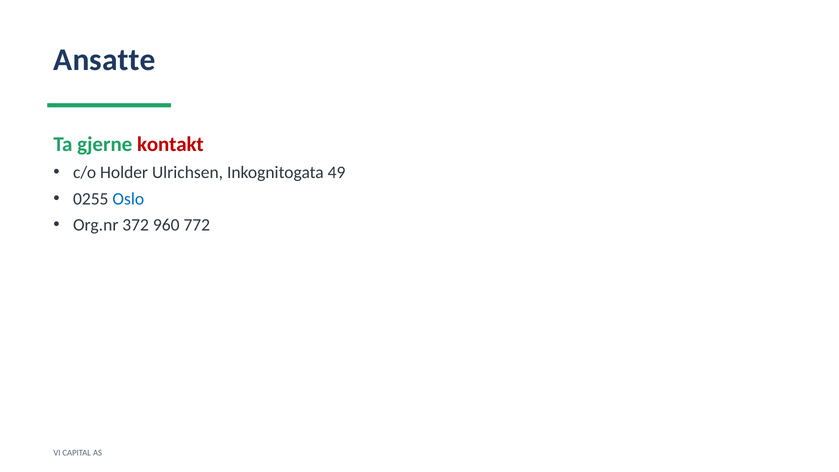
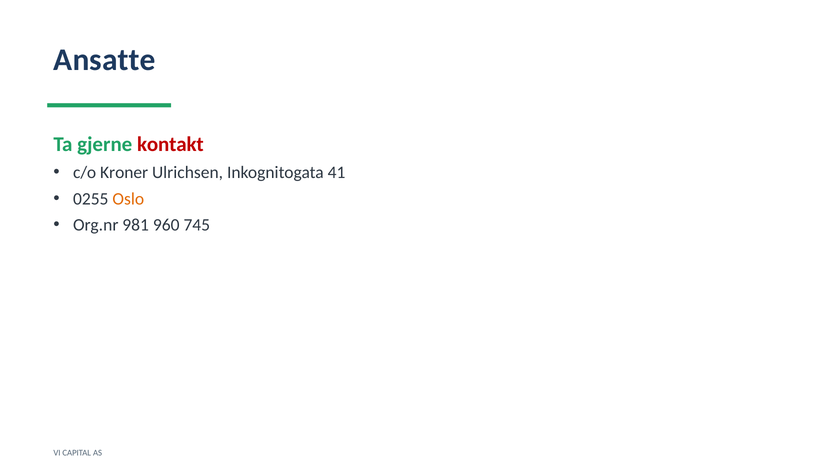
Holder: Holder -> Kroner (124, 173)
49: 49 -> 41 (337, 173)
Oslo colour: blue -> orange (128, 199)
372: 372 -> 981 (136, 225)
772: 772 -> 745 (197, 225)
